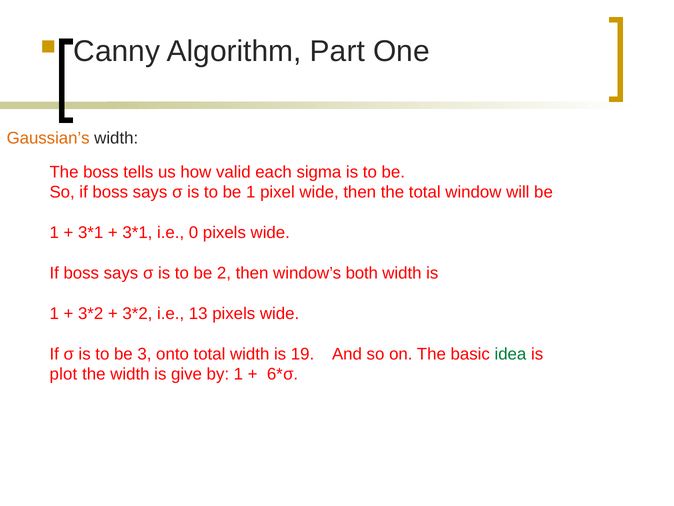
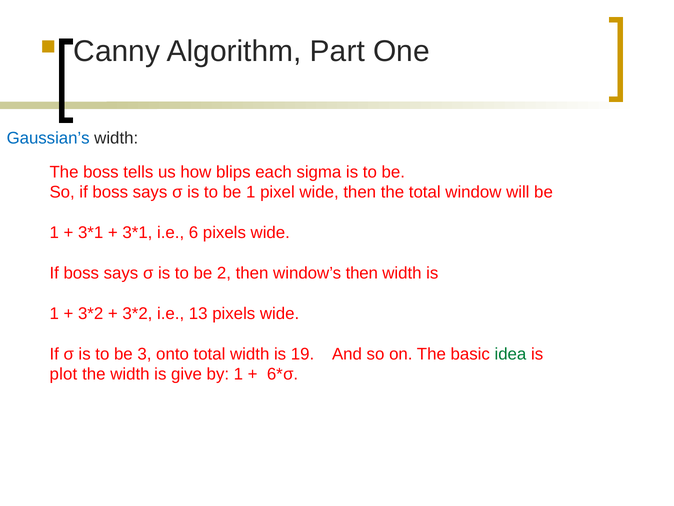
Gaussian’s colour: orange -> blue (48, 138)
valid: valid -> blips (233, 172)
0: 0 -> 6 (194, 233)
window’s both: both -> then (362, 273)
